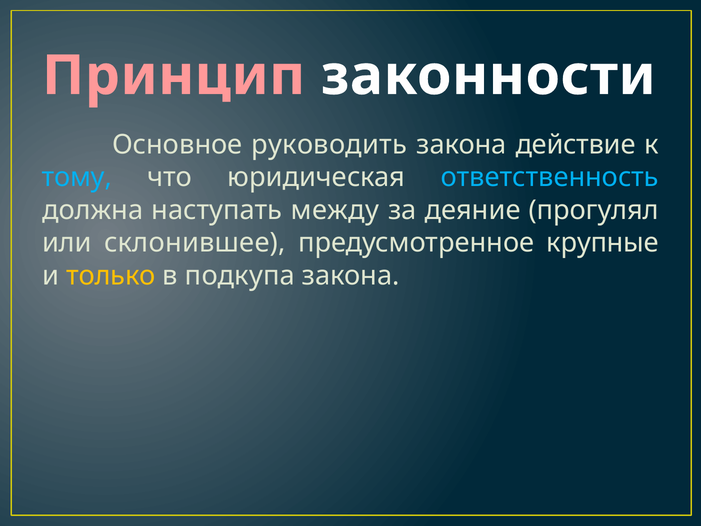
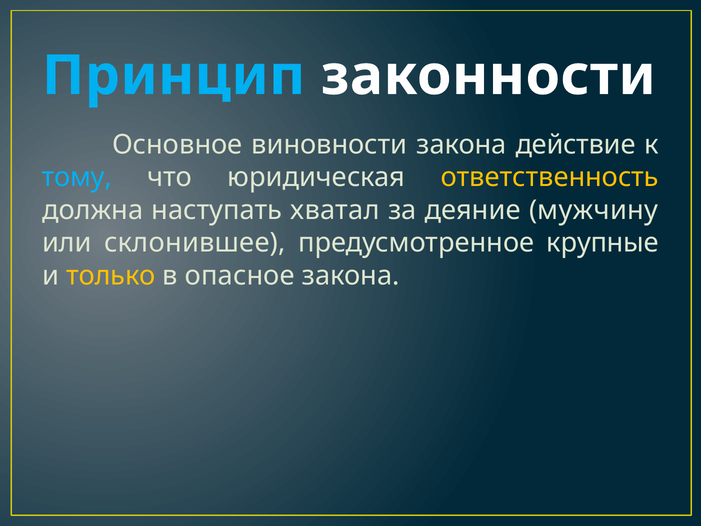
Принцип colour: pink -> light blue (174, 76)
руководить: руководить -> виновности (329, 144)
ответственность colour: light blue -> yellow (550, 177)
между: между -> хватал (335, 210)
прогулял: прогулял -> мужчину (594, 210)
подкупа: подкупа -> опасное (240, 275)
